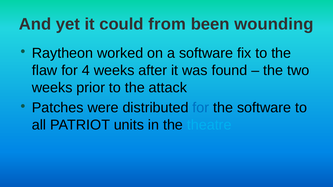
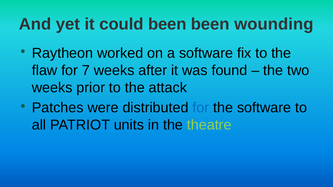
could from: from -> been (167, 24)
4: 4 -> 7 (86, 71)
theatre colour: light blue -> light green (209, 125)
